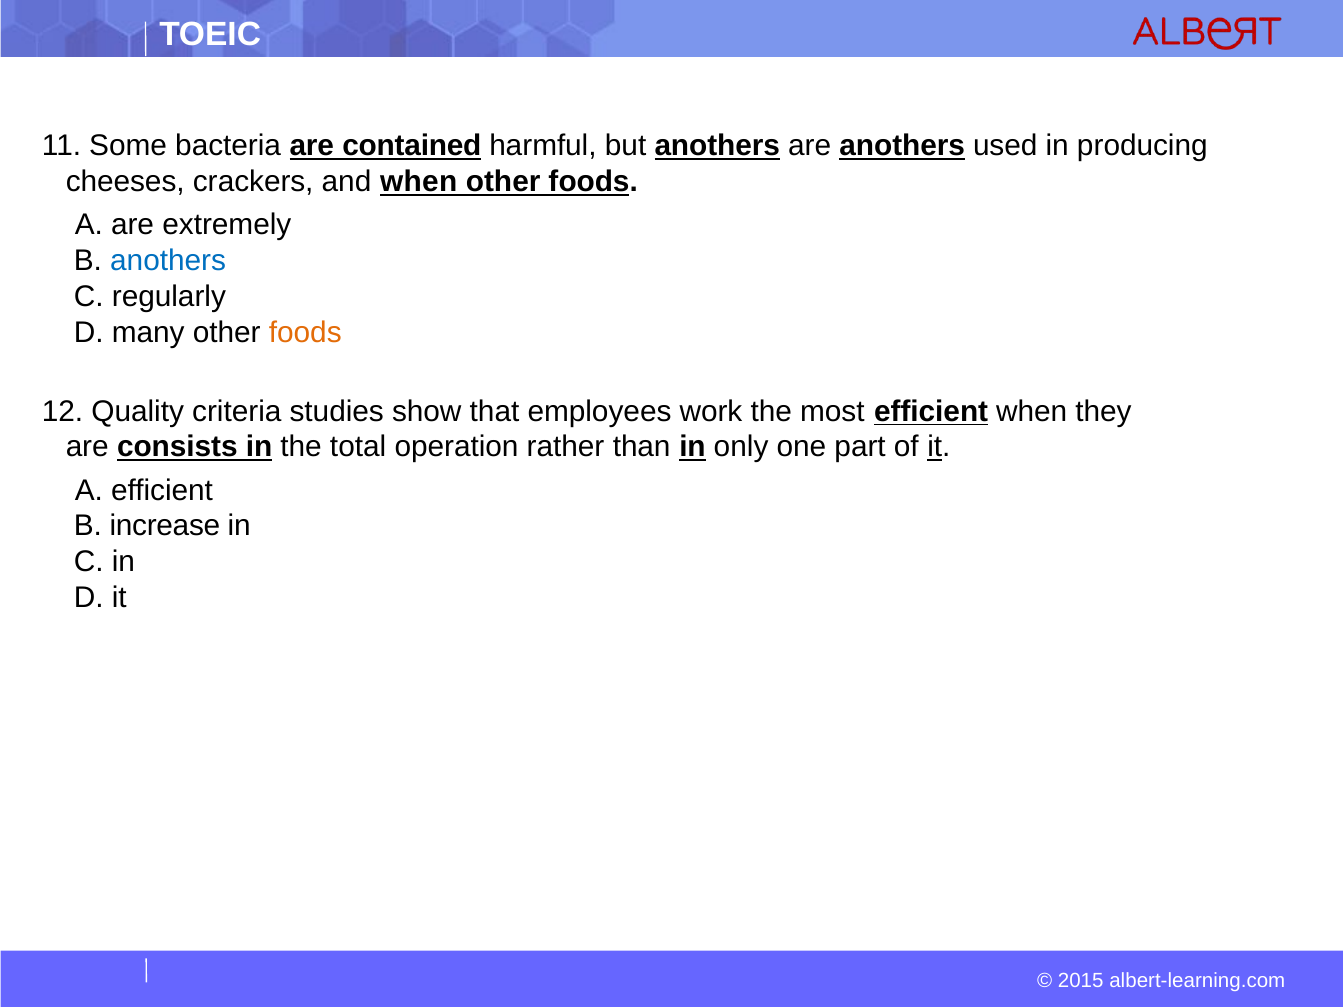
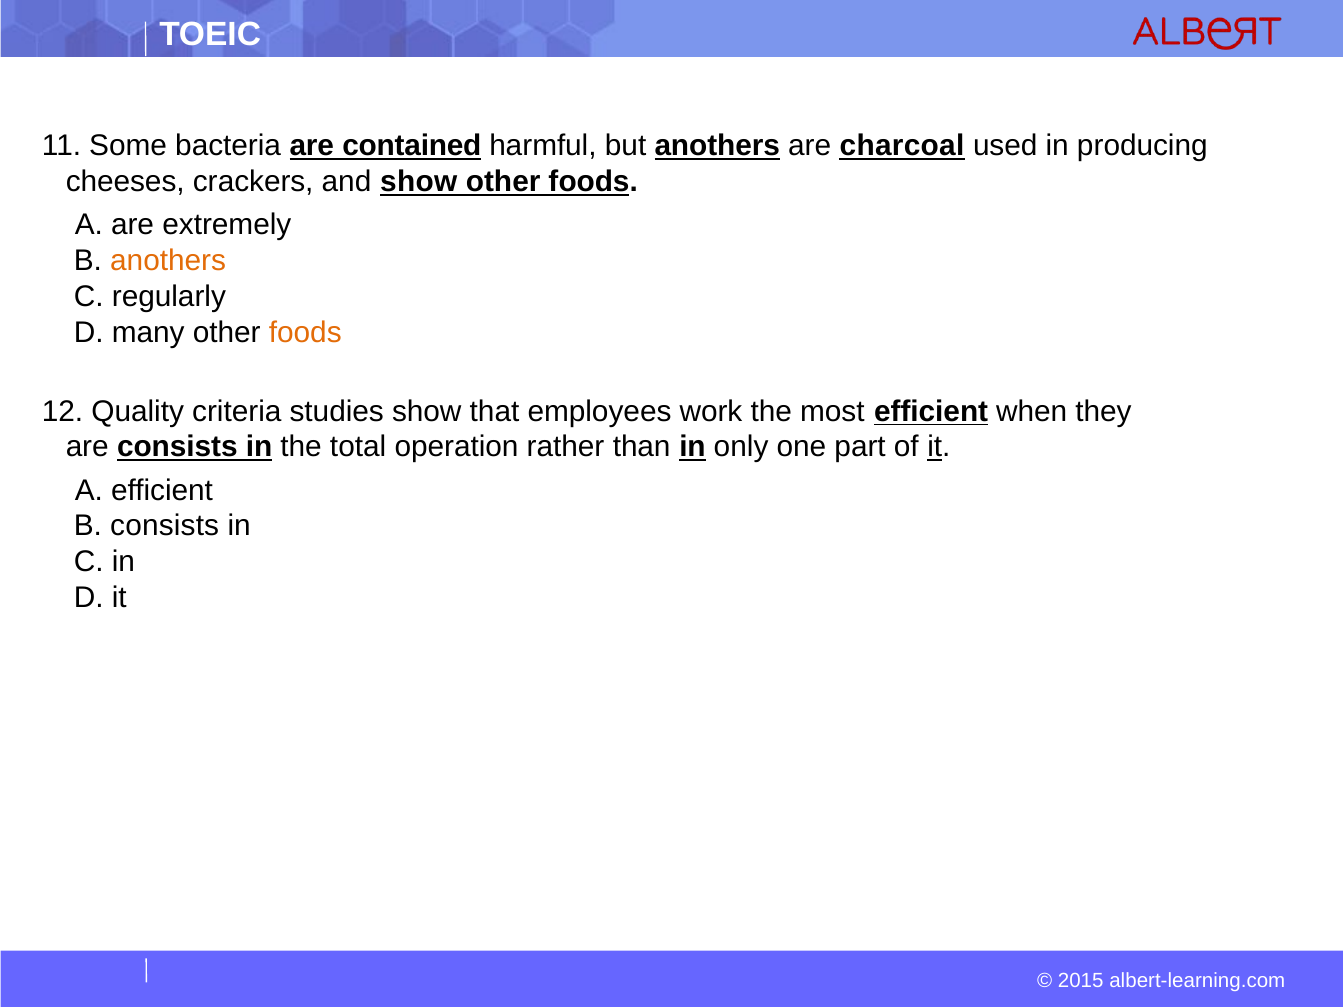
are anothers: anothers -> charcoal (902, 146)
and when: when -> show (419, 182)
anothers colour: blue -> orange (168, 261)
B increase: increase -> consists (165, 526)
